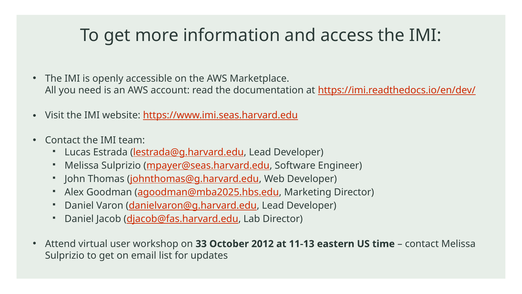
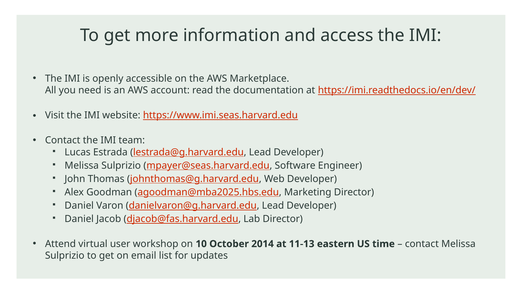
33: 33 -> 10 (201, 244)
2012: 2012 -> 2014 (263, 244)
